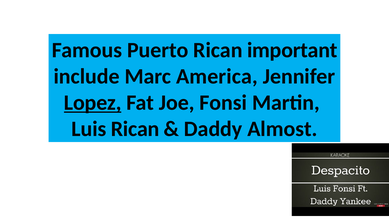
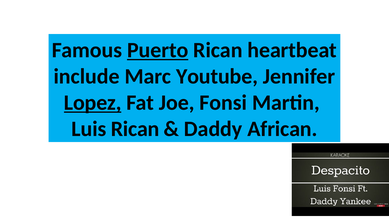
Puerto underline: none -> present (158, 50)
important: important -> heartbeat (292, 50)
America: America -> Youtube (217, 76)
Almost: Almost -> African (282, 129)
